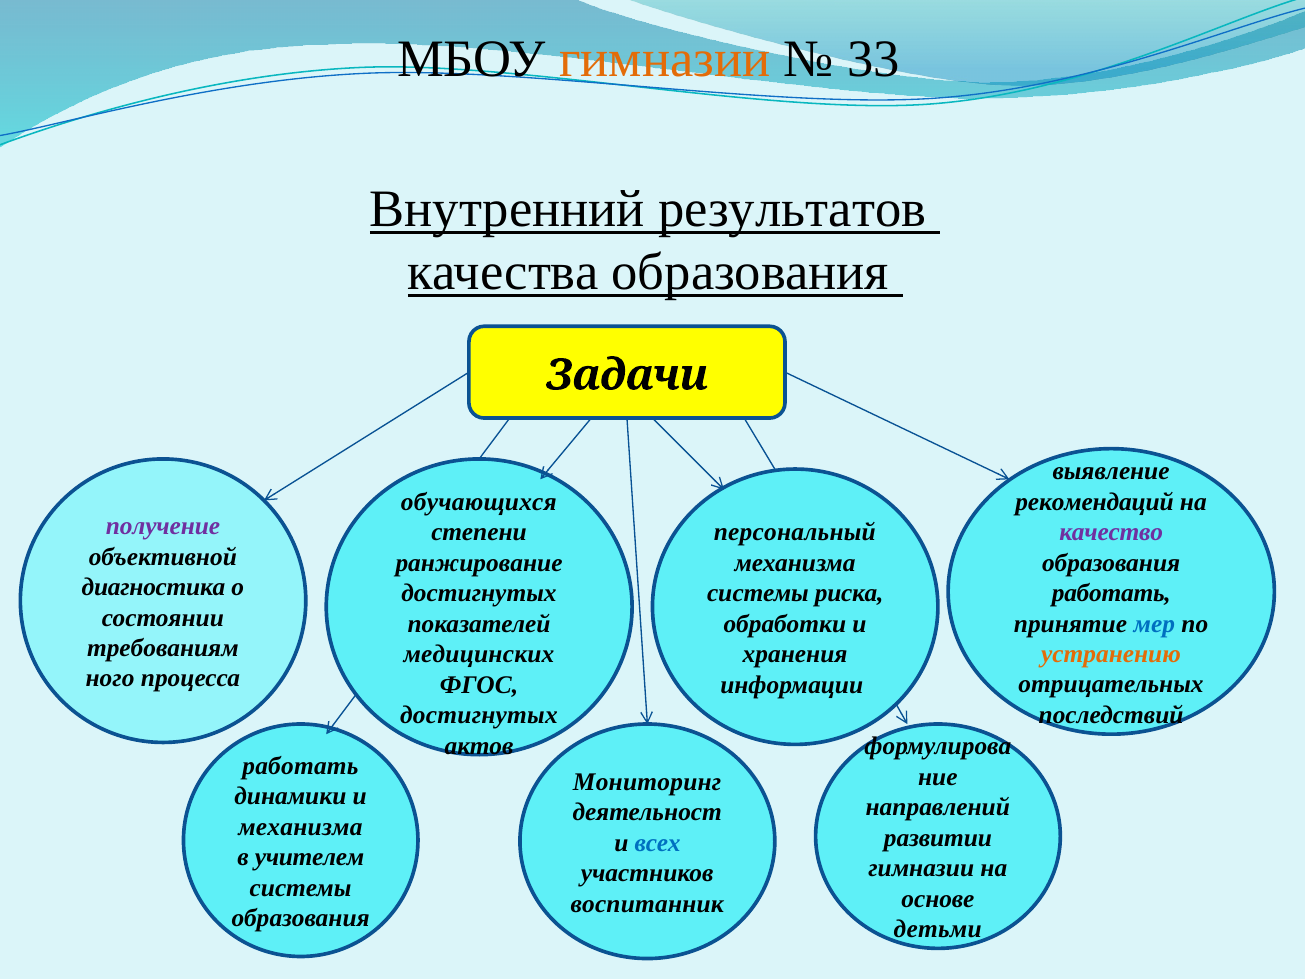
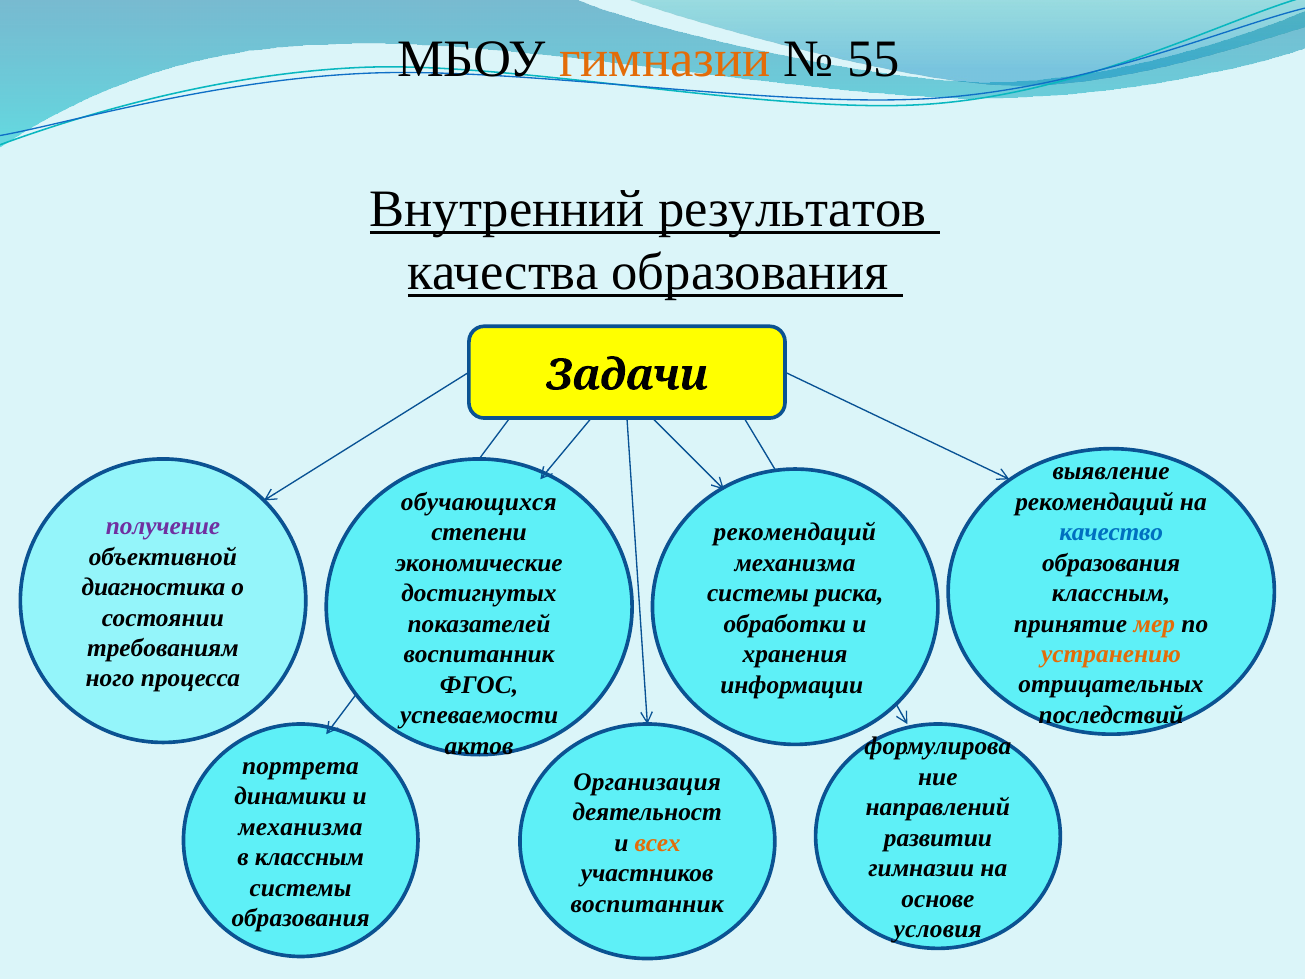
33: 33 -> 55 (873, 59)
персональный: персональный -> рекомендаций (795, 532)
качество colour: purple -> blue (1111, 532)
ранжирование: ранжирование -> экономические (479, 563)
работать: работать -> классным (1111, 593)
мер colour: blue -> orange (1154, 623)
медицинских: медицинских -> воспитанник (479, 654)
достигнутых: достигнутых -> успеваемости (479, 715)
работать: работать -> портрета (300, 766)
Мониторинг: Мониторинг -> Организация (647, 782)
всех colour: blue -> orange (658, 843)
в учителем: учителем -> классным (309, 857)
детьми: детьми -> условия (938, 929)
